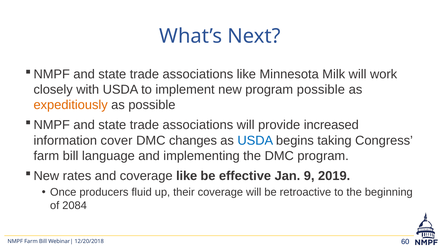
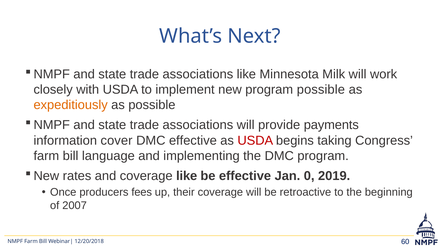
increased: increased -> payments (331, 125)
DMC changes: changes -> effective (193, 140)
USDA colour: blue -> red (255, 140)
9: 9 -> 0 (309, 176)
fluid: fluid -> fees (142, 192)
2084: 2084 -> 2007 (75, 206)
